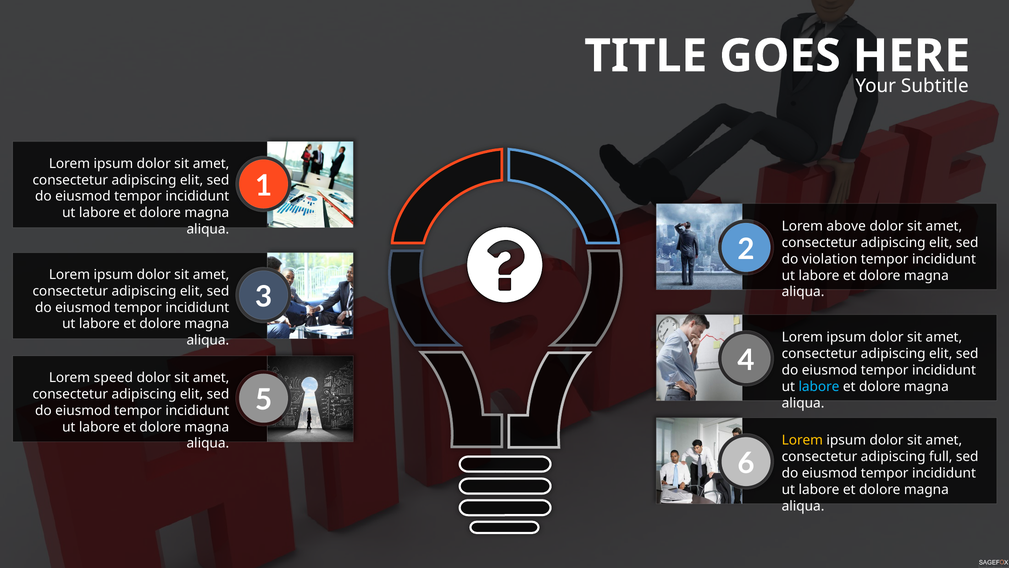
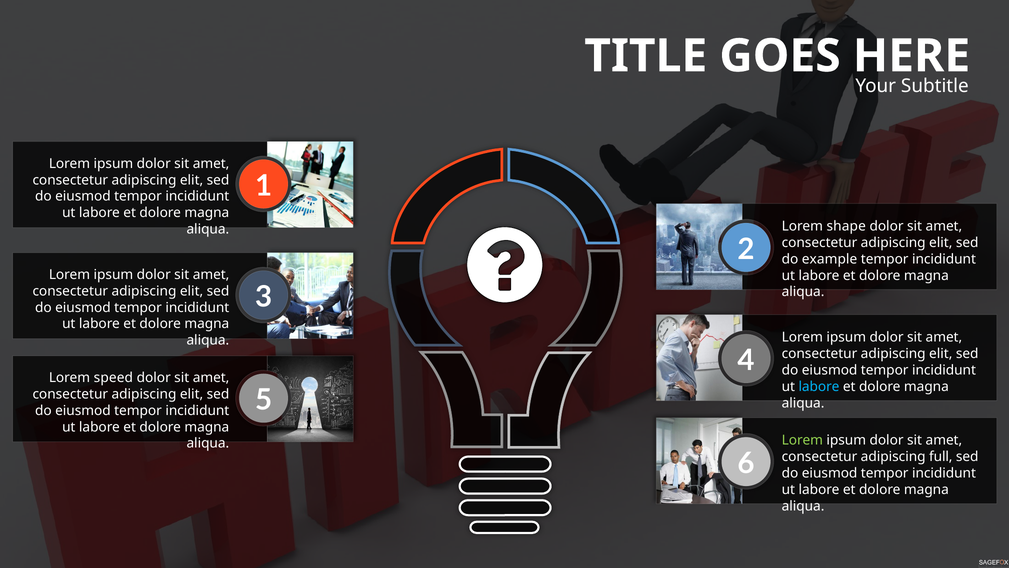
above: above -> shape (846, 226)
violation: violation -> example (830, 259)
Lorem colour: yellow -> light green (802, 440)
